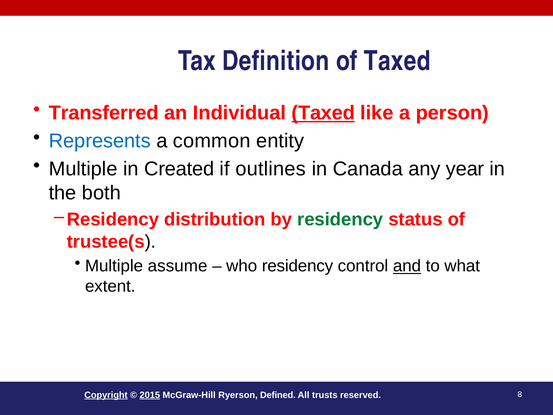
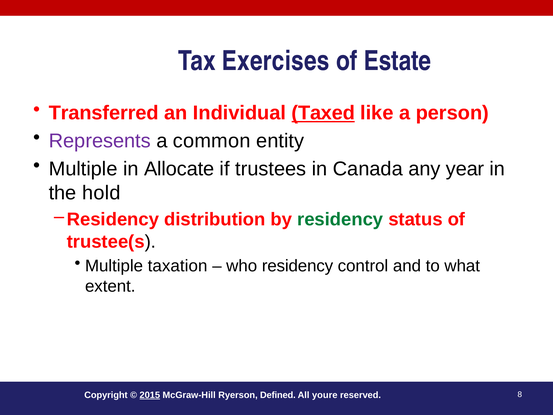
Definition: Definition -> Exercises (276, 61)
of Taxed: Taxed -> Estate (397, 61)
Represents colour: blue -> purple (100, 141)
Created: Created -> Allocate (179, 169)
outlines: outlines -> trustees (271, 169)
both: both -> hold (101, 193)
assume: assume -> taxation (178, 266)
and underline: present -> none (407, 266)
Copyright underline: present -> none (106, 395)
trusts: trusts -> youre (325, 395)
